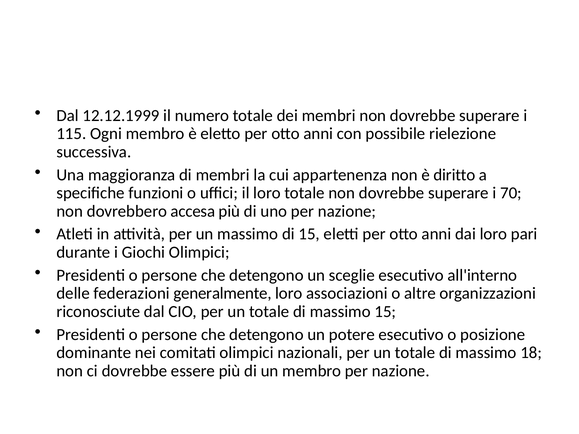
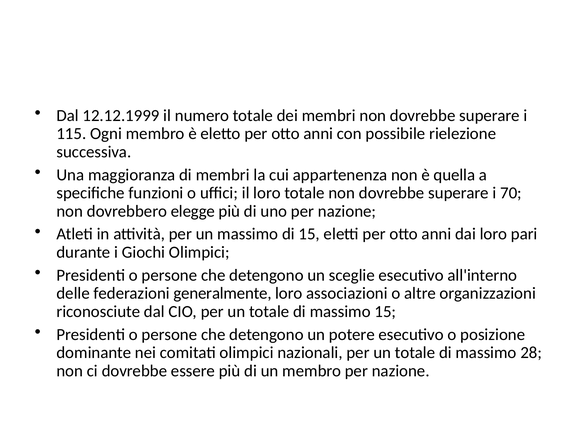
diritto: diritto -> quella (454, 175)
accesa: accesa -> elegge (193, 211)
18: 18 -> 28 (531, 353)
